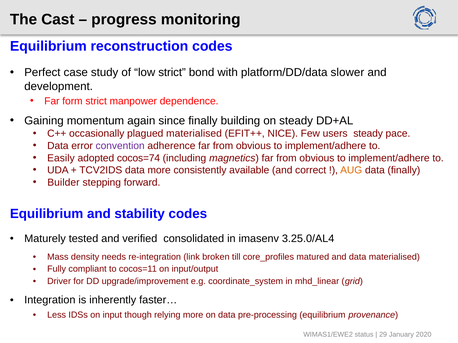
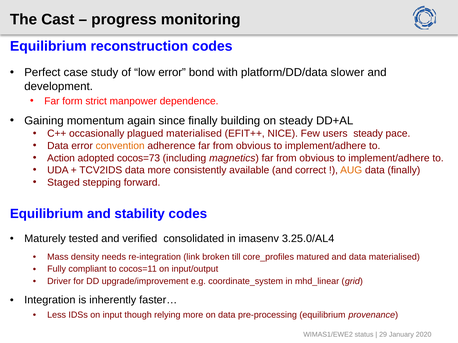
low strict: strict -> error (172, 73)
convention colour: purple -> orange (120, 146)
Easily: Easily -> Action (61, 158)
cocos=74: cocos=74 -> cocos=73 (139, 158)
Builder: Builder -> Staged (63, 183)
